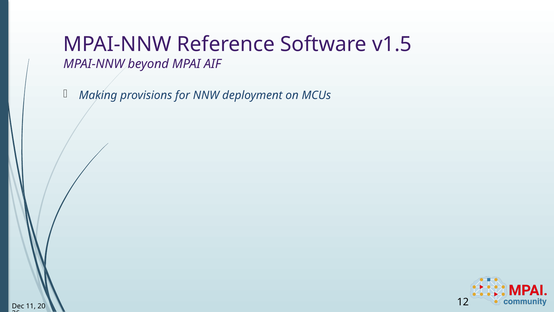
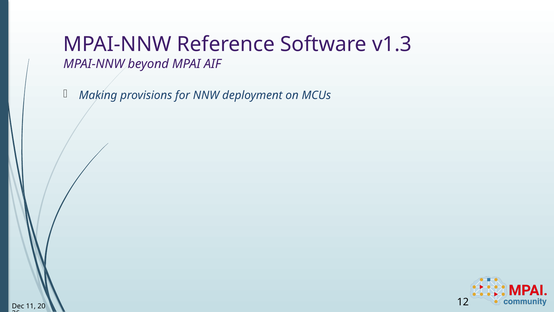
v1.5: v1.5 -> v1.3 (392, 44)
